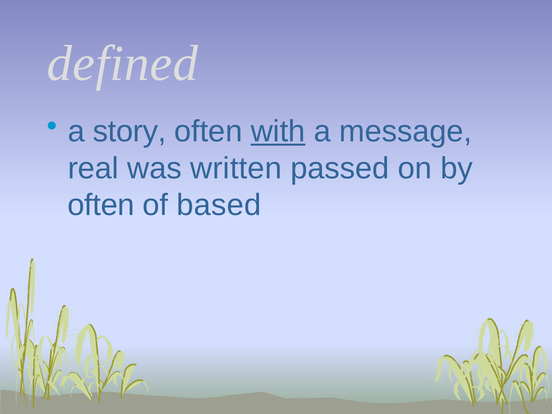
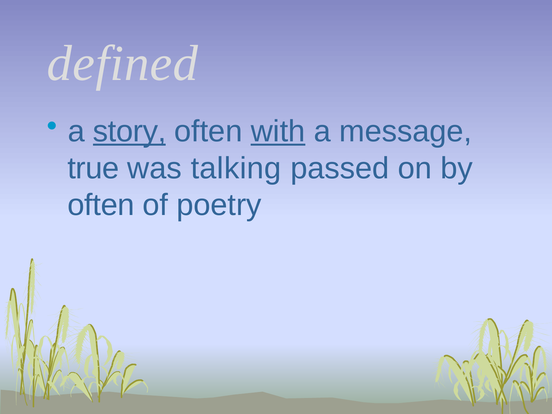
story underline: none -> present (130, 131)
real: real -> true (93, 168)
written: written -> talking (236, 168)
based: based -> poetry (219, 205)
